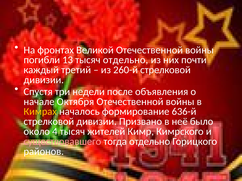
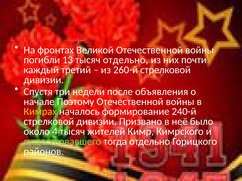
Октября: Октября -> Поэтому (76, 102)
636-й: 636-й -> 240-й (184, 112)
существовавшего colour: pink -> light green (62, 142)
